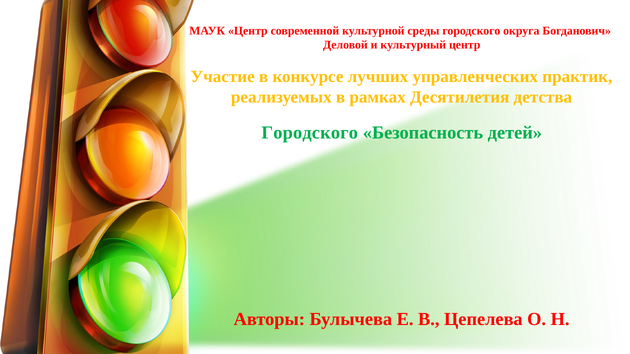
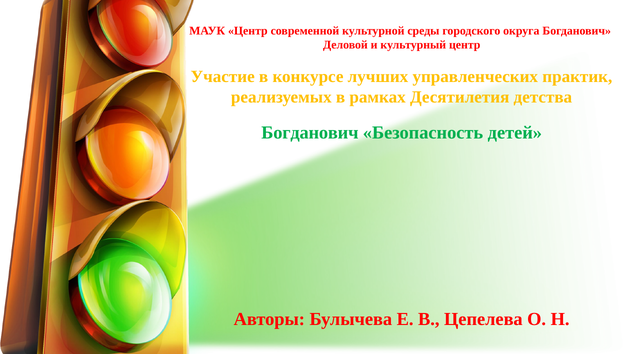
Городского: Городского -> Богданович (310, 133)
